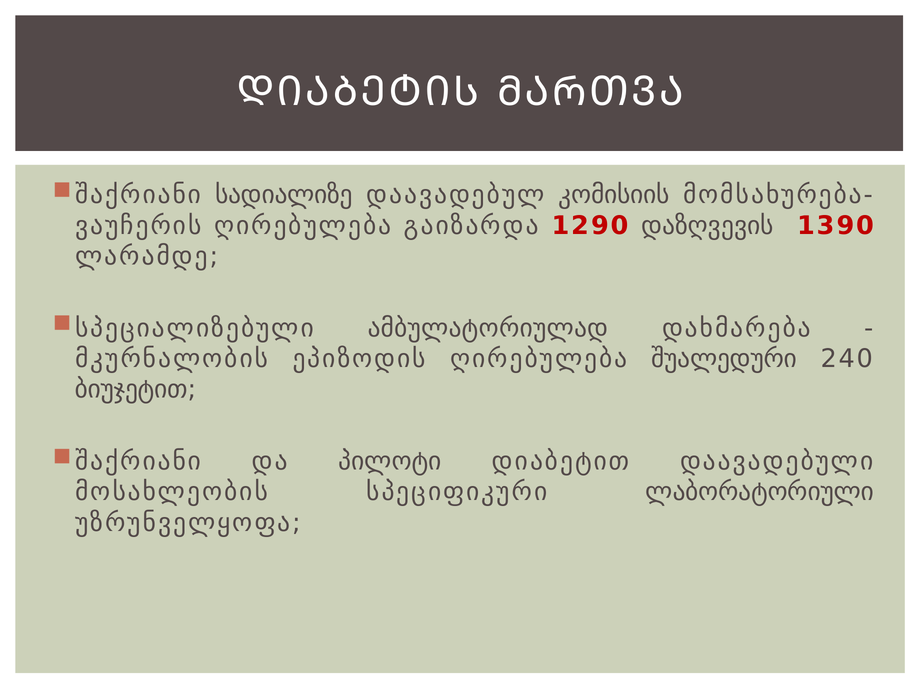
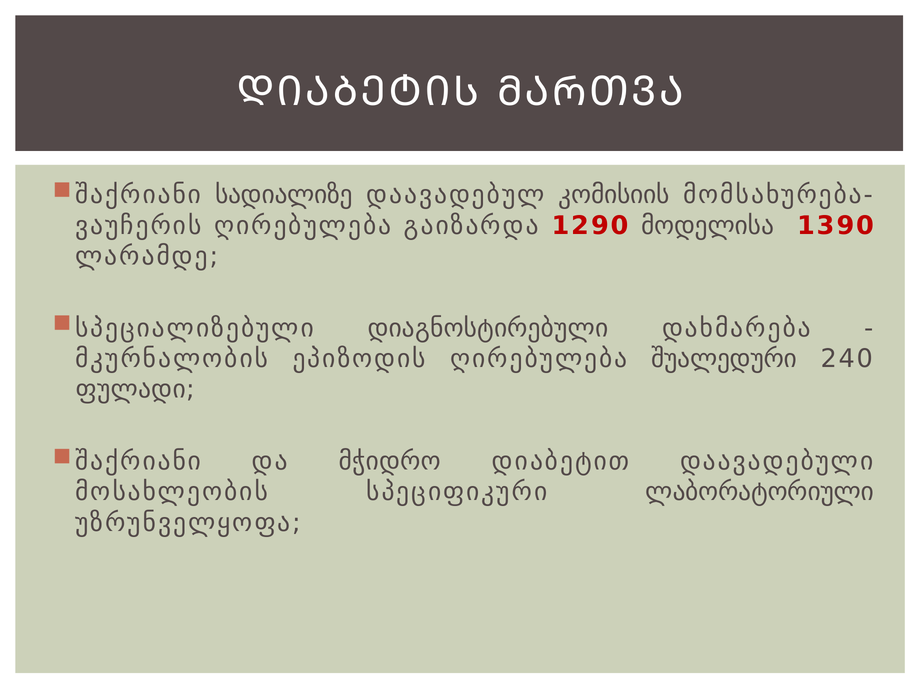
დაზღვევის: დაზღვევის -> მოდელისა (708, 226)
ამბულატორიულად: ამბულატორიულად -> დიაგნოსტირებული (488, 328)
ბიუჯეტით: ბიუჯეტით -> ფულადი (135, 389)
პილოტი: პილოტი -> მჭიდრო (390, 461)
